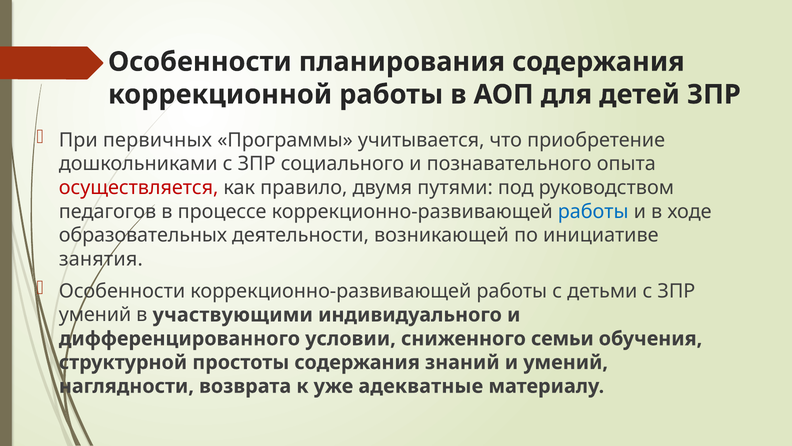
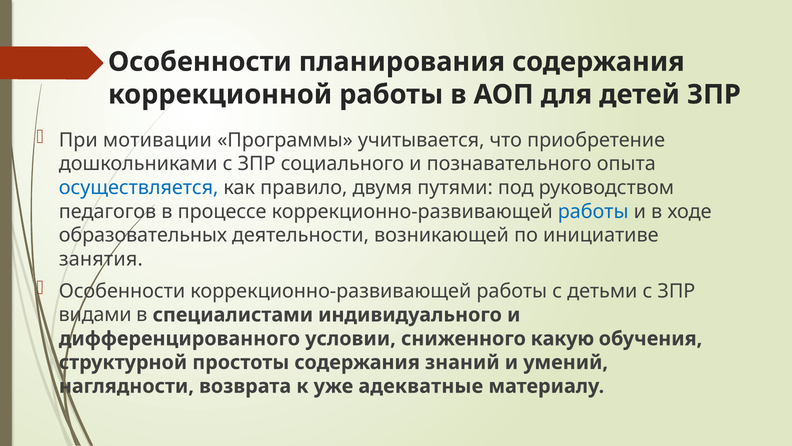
первичных: первичных -> мотивации (157, 140)
осуществляется colour: red -> blue (139, 188)
умений: умений -> видами (95, 315)
участвующими: участвующими -> специалистами (233, 315)
семьи: семьи -> какую (562, 338)
